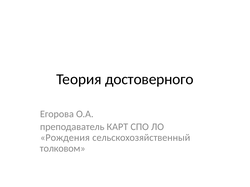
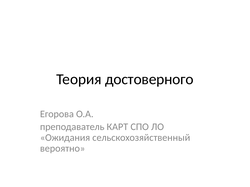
Рождения: Рождения -> Ожидания (65, 138)
толковом: толковом -> вероятно (63, 149)
